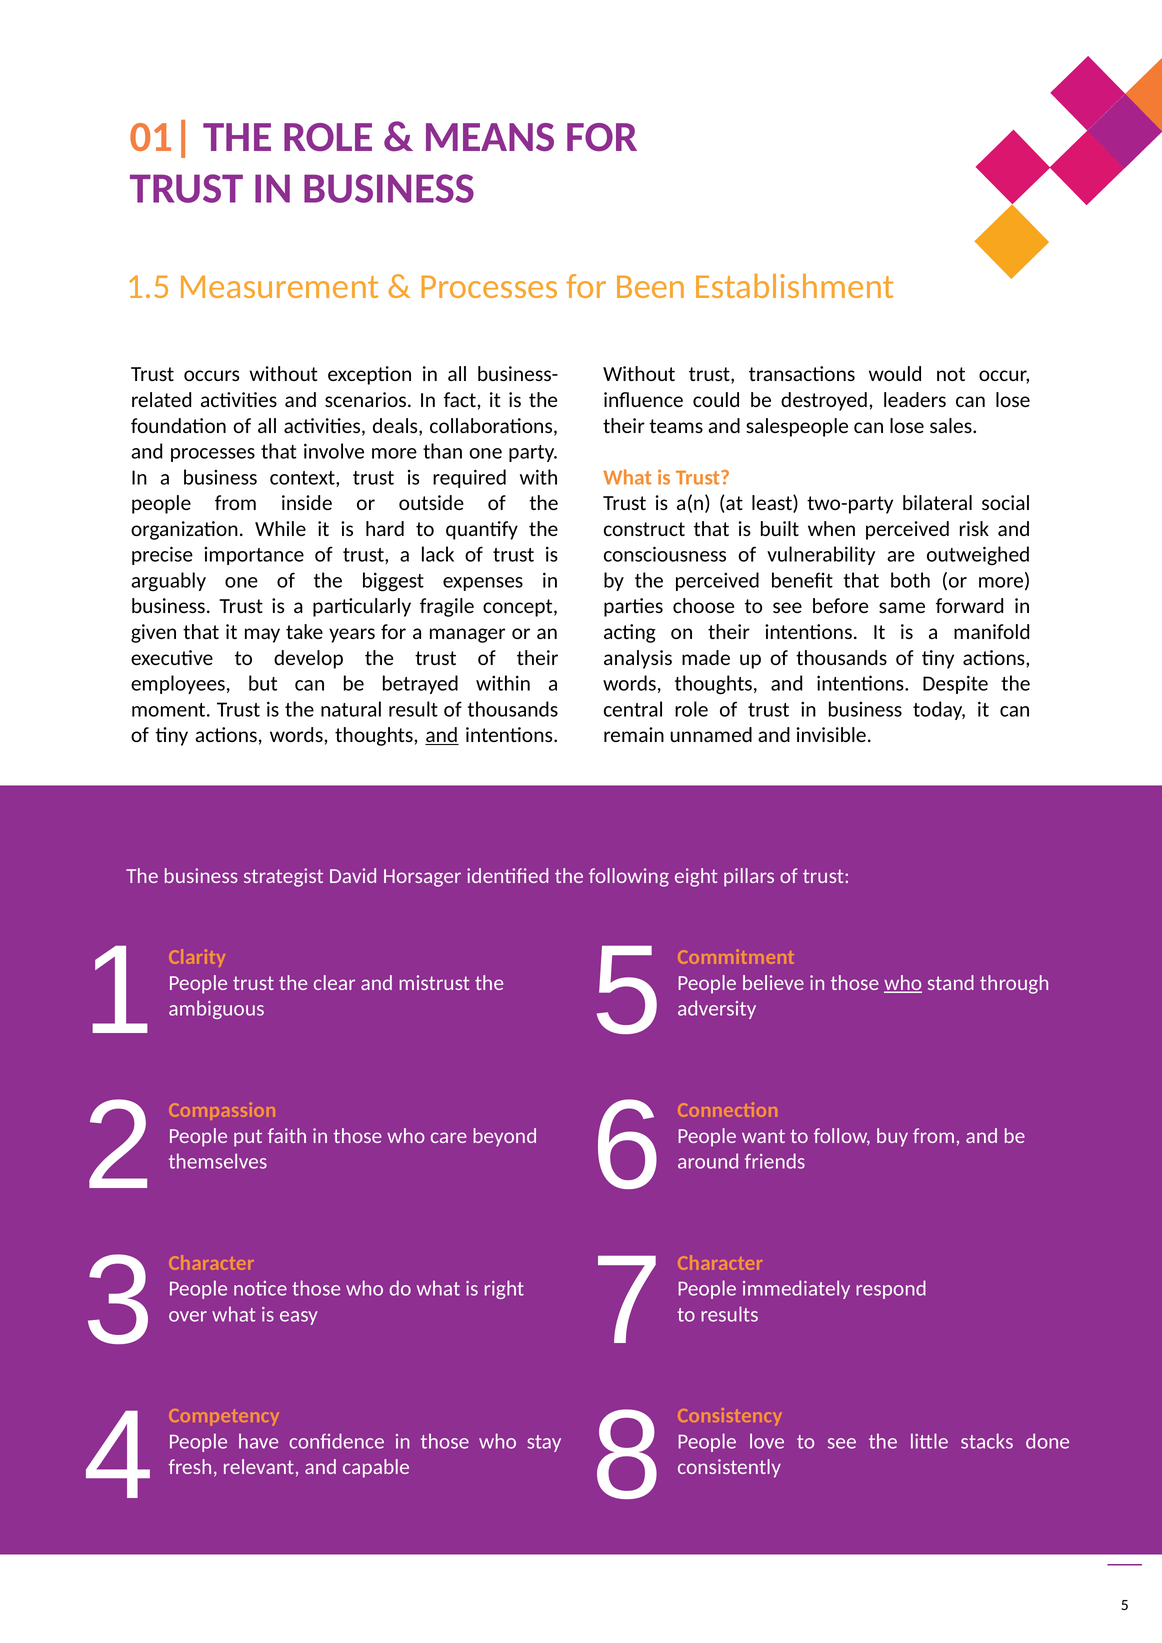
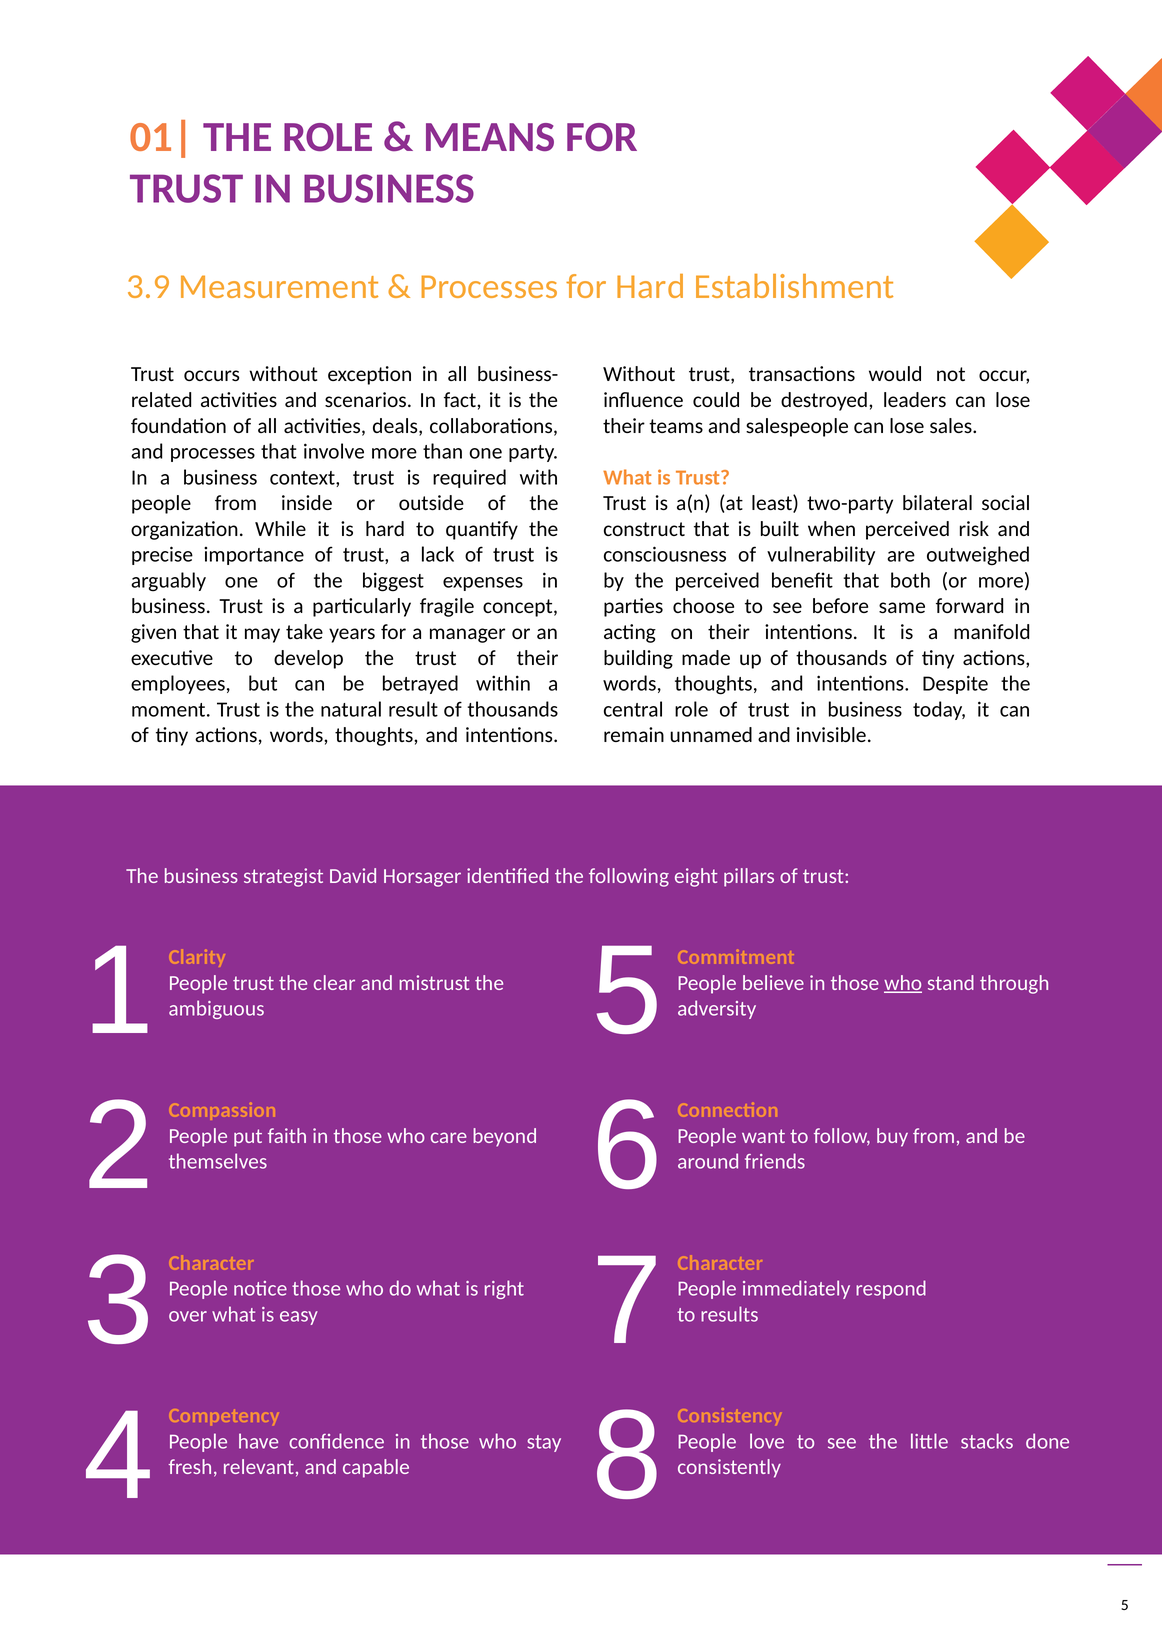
1.5: 1.5 -> 3.9 (148, 287)
for Been: Been -> Hard (650, 287)
analysis: analysis -> building (638, 658)
and underline: present -> none (442, 735)
